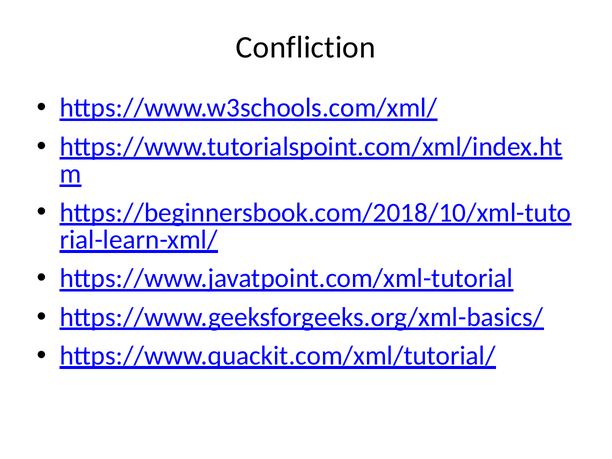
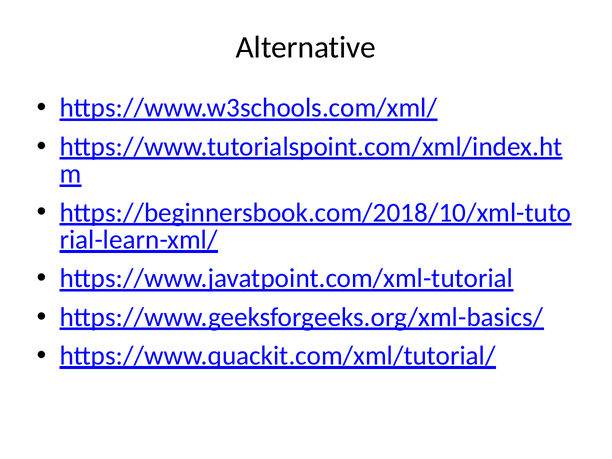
Confliction: Confliction -> Alternative (306, 48)
